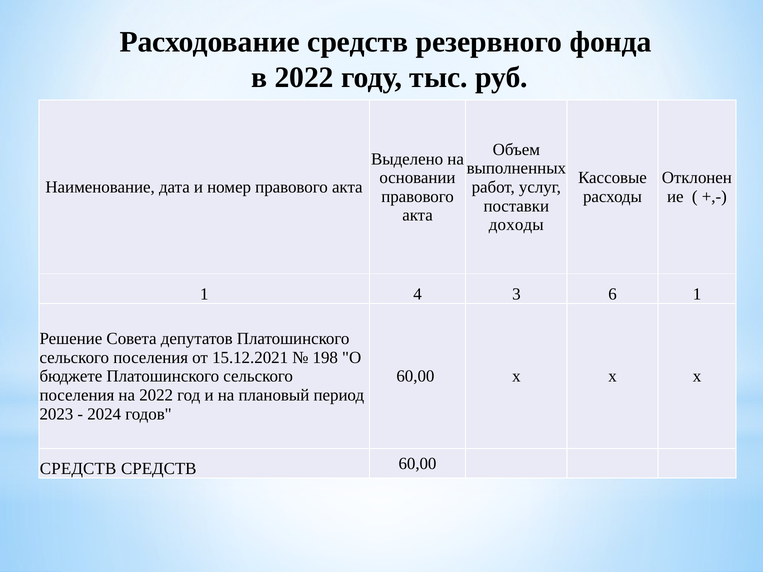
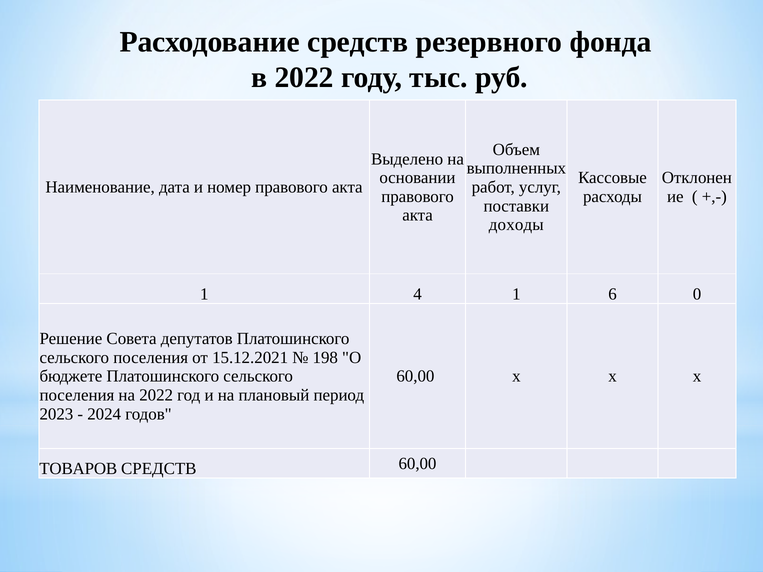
4 3: 3 -> 1 (516, 294)
6 1: 1 -> 0 (697, 294)
СРЕДСТВ: СРЕДСТВ -> ТОВАРОВ (78, 469)
